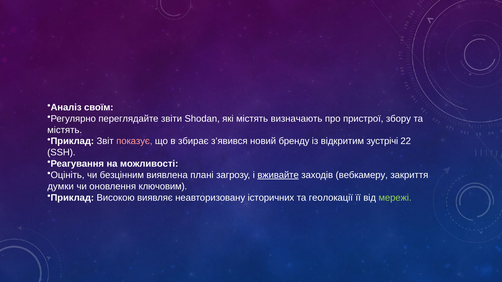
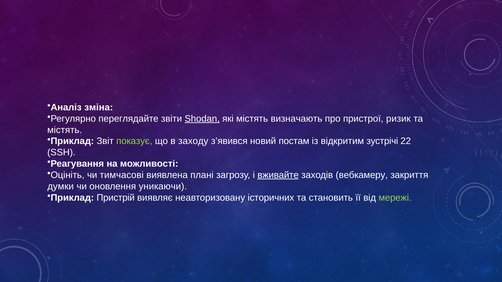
своїм: своїм -> зміна (99, 107)
Shodan underline: none -> present (202, 119)
збору: збору -> ризик (398, 119)
показує colour: pink -> light green (134, 141)
збирає: збирає -> заходу (193, 141)
бренду: бренду -> постам (294, 141)
безцінним: безцінним -> тимчасові (122, 175)
ключовим: ключовим -> уникаючи (163, 187)
Високою: Високою -> Пристрій (116, 198)
геолокації: геолокації -> становить (331, 198)
